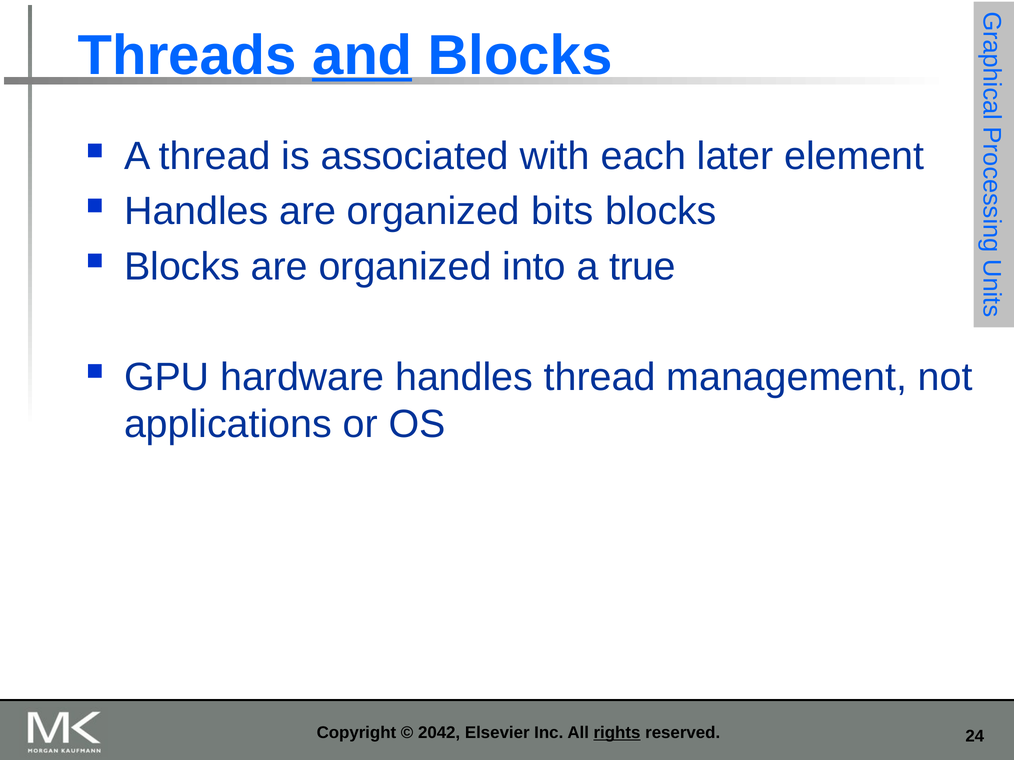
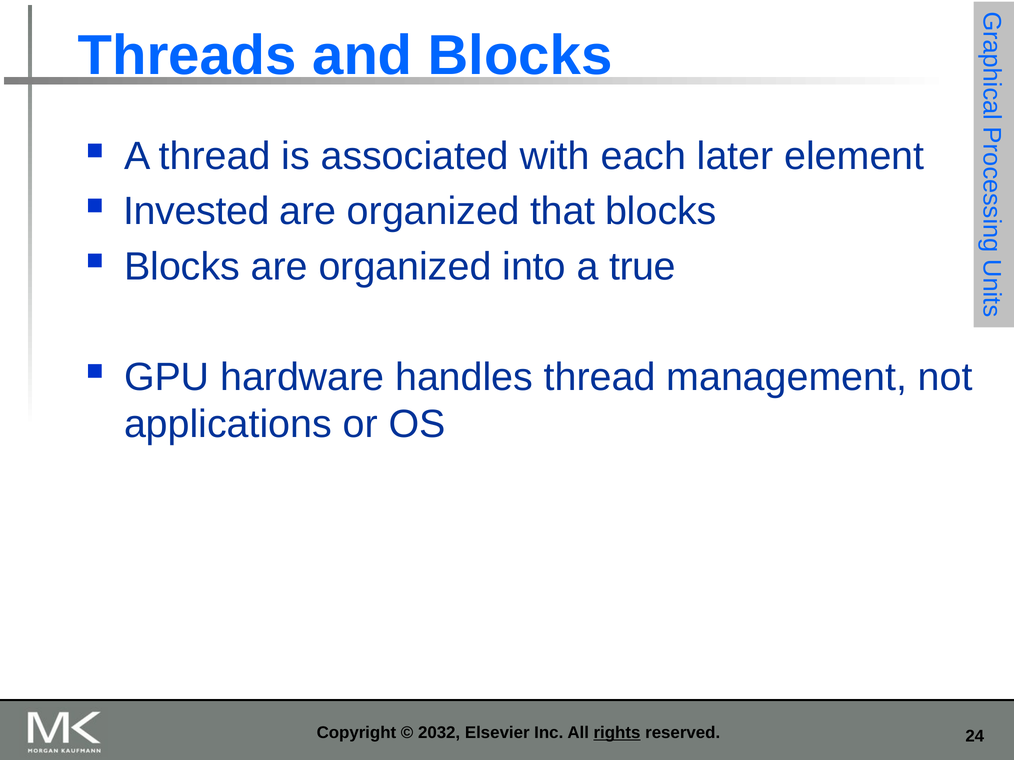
and underline: present -> none (362, 56)
Handles: Handles -> Invested (196, 212)
bits: bits -> that (563, 212)
2042: 2042 -> 2032 (439, 733)
